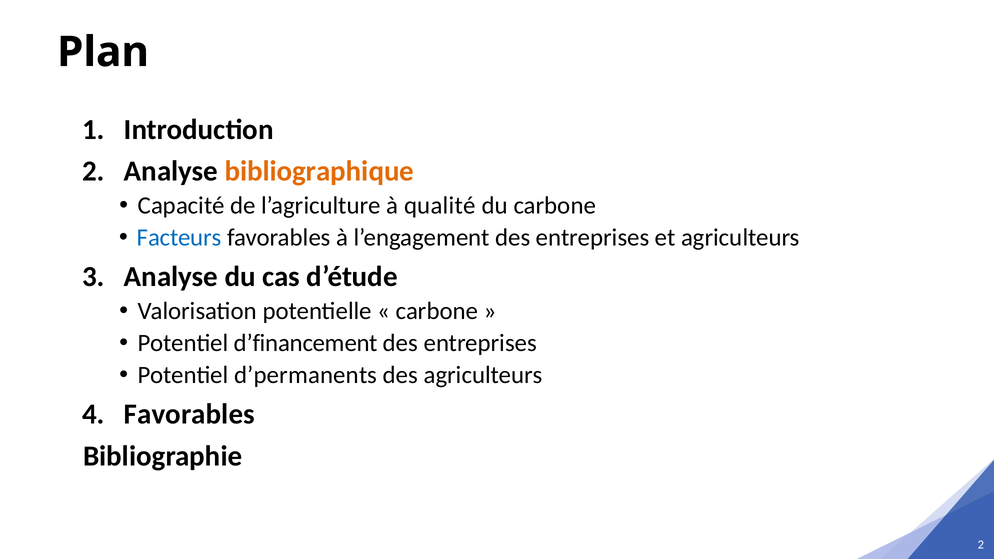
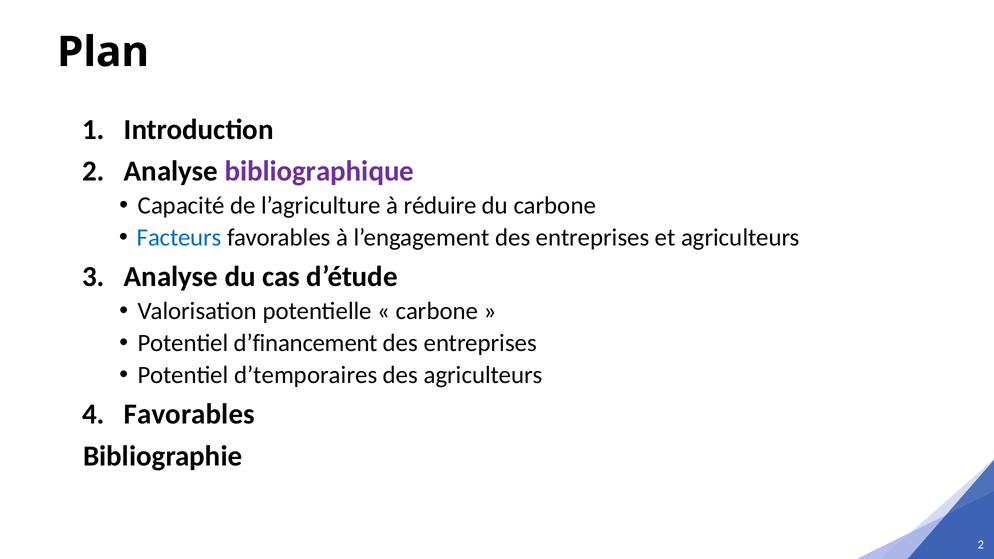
bibliographique colour: orange -> purple (319, 171)
qualité: qualité -> réduire (440, 206)
d’permanents: d’permanents -> d’temporaires (306, 375)
